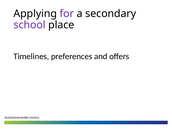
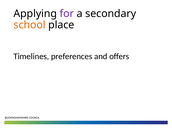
school colour: purple -> orange (30, 25)
